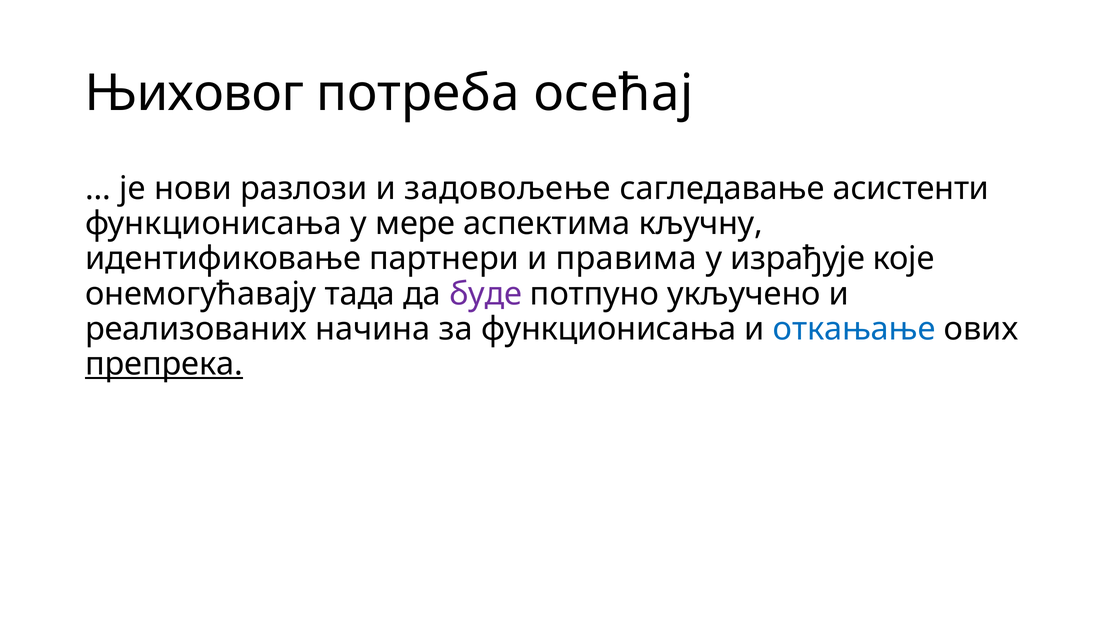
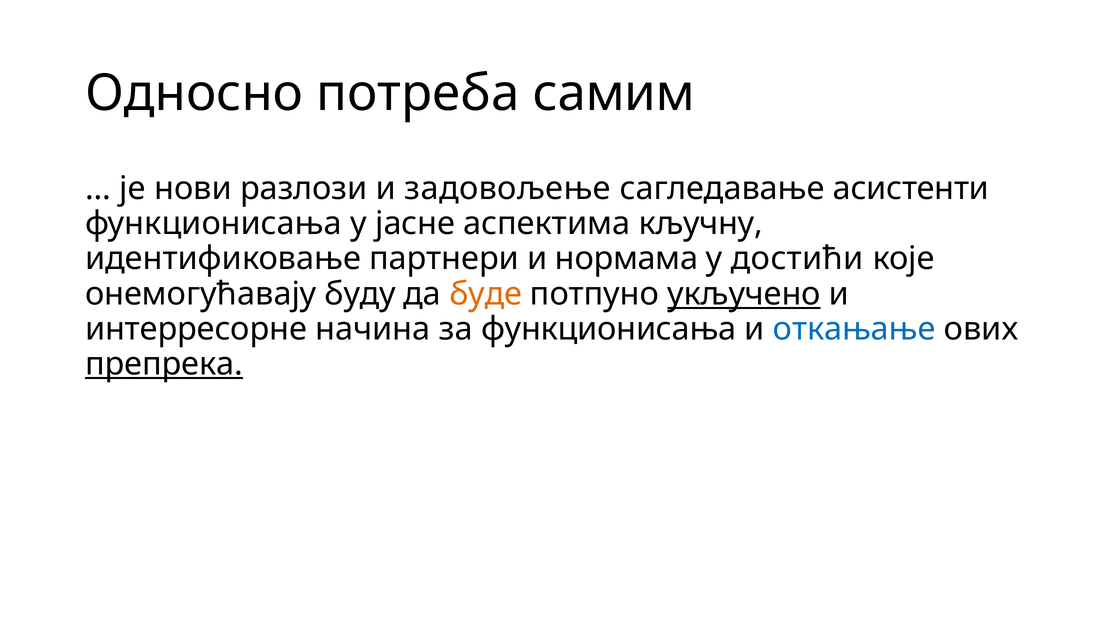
Њиховог: Њиховог -> Односно (194, 94)
осећај: осећај -> самим (614, 94)
мере: мере -> јасне (415, 224)
правима: правима -> нормама (627, 259)
израђује: израђује -> достићи (797, 259)
тада: тада -> буду (360, 294)
буде colour: purple -> orange (486, 294)
укључено underline: none -> present (744, 294)
реализованих: реализованих -> интерресорне (196, 329)
